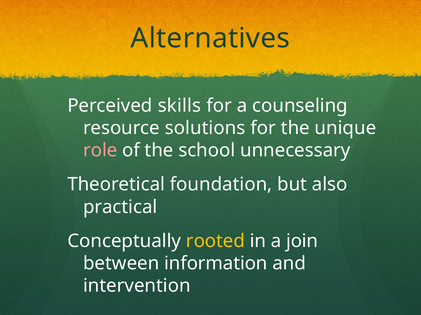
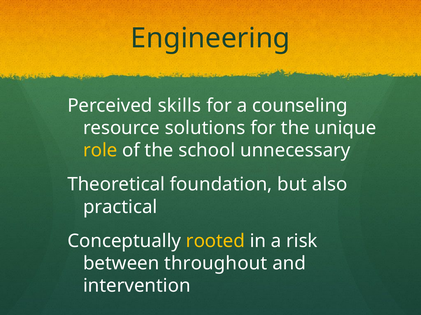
Alternatives: Alternatives -> Engineering (210, 38)
role colour: pink -> yellow (100, 151)
join: join -> risk (302, 242)
information: information -> throughout (216, 264)
